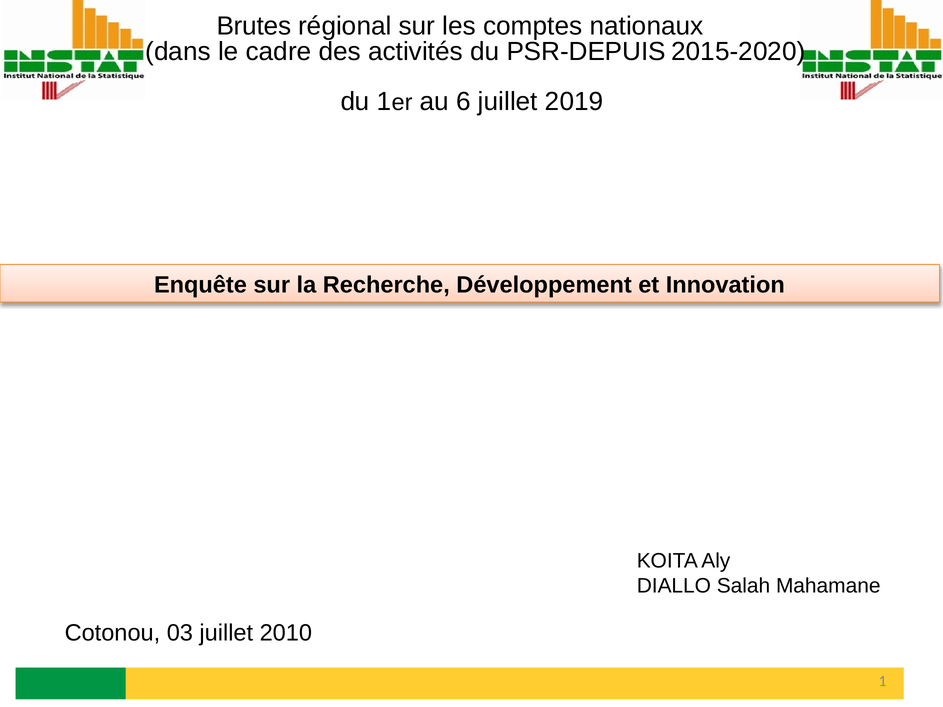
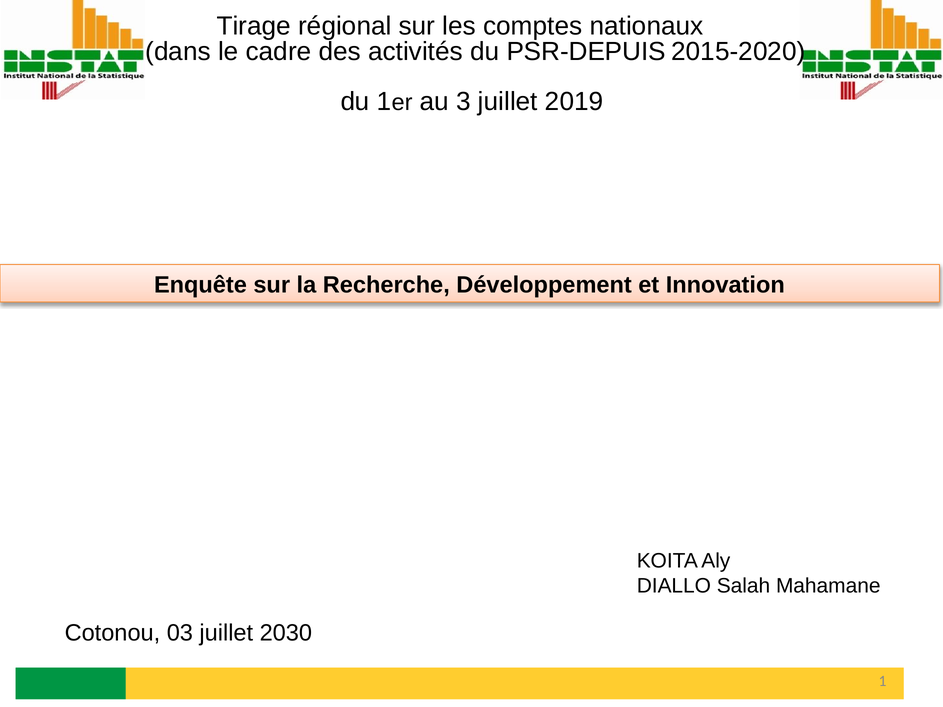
Brutes: Brutes -> Tirage (254, 26)
6: 6 -> 3 (463, 102)
2010: 2010 -> 2030 (286, 633)
